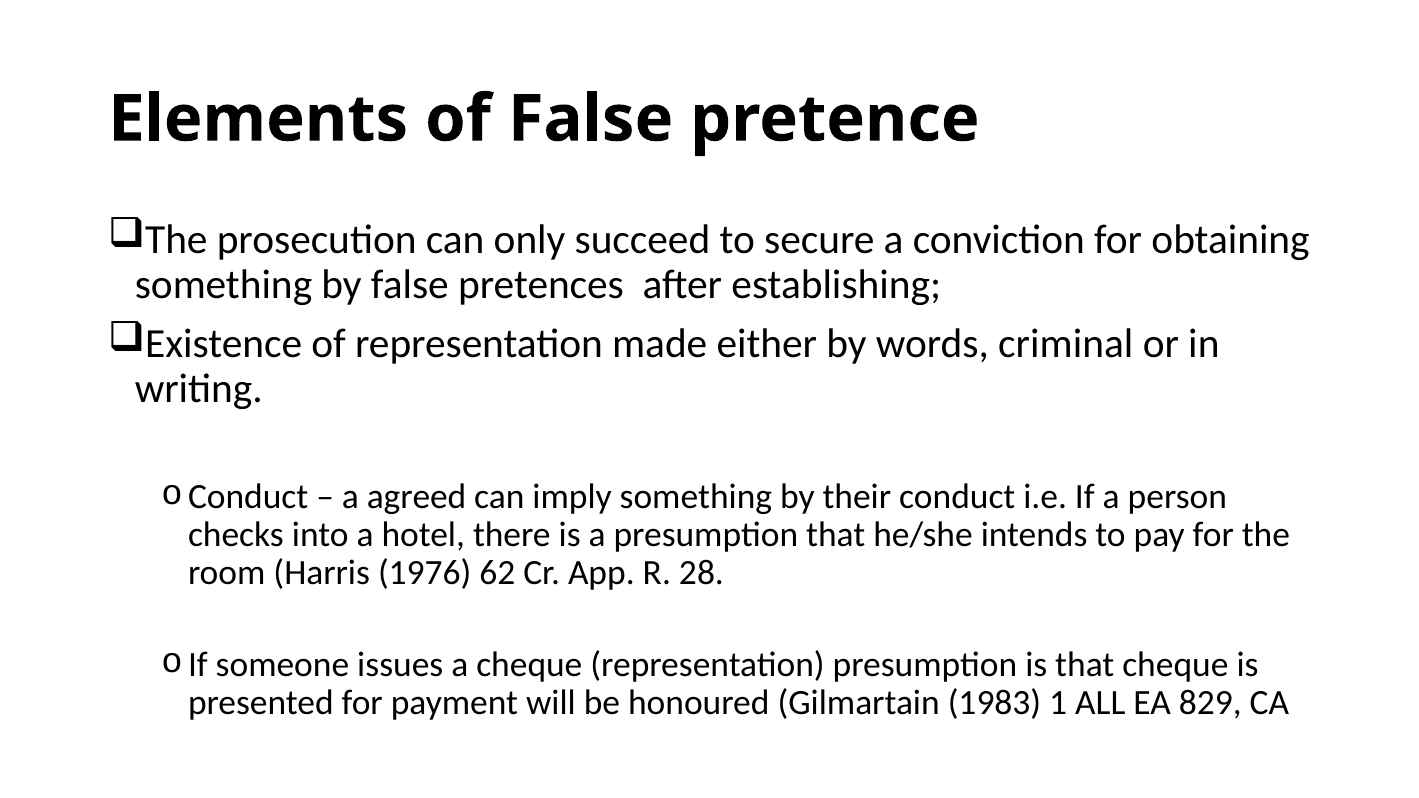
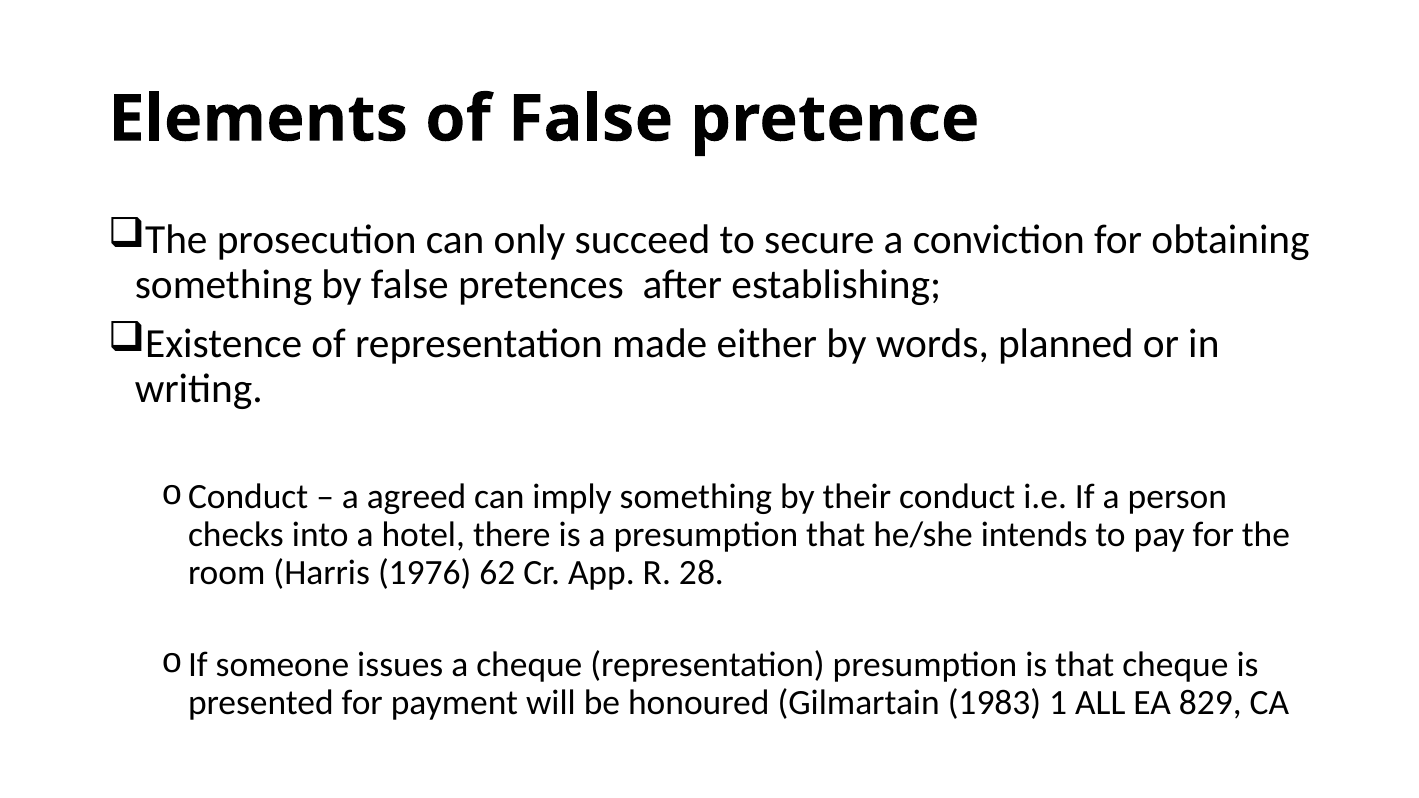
criminal: criminal -> planned (1066, 344)
